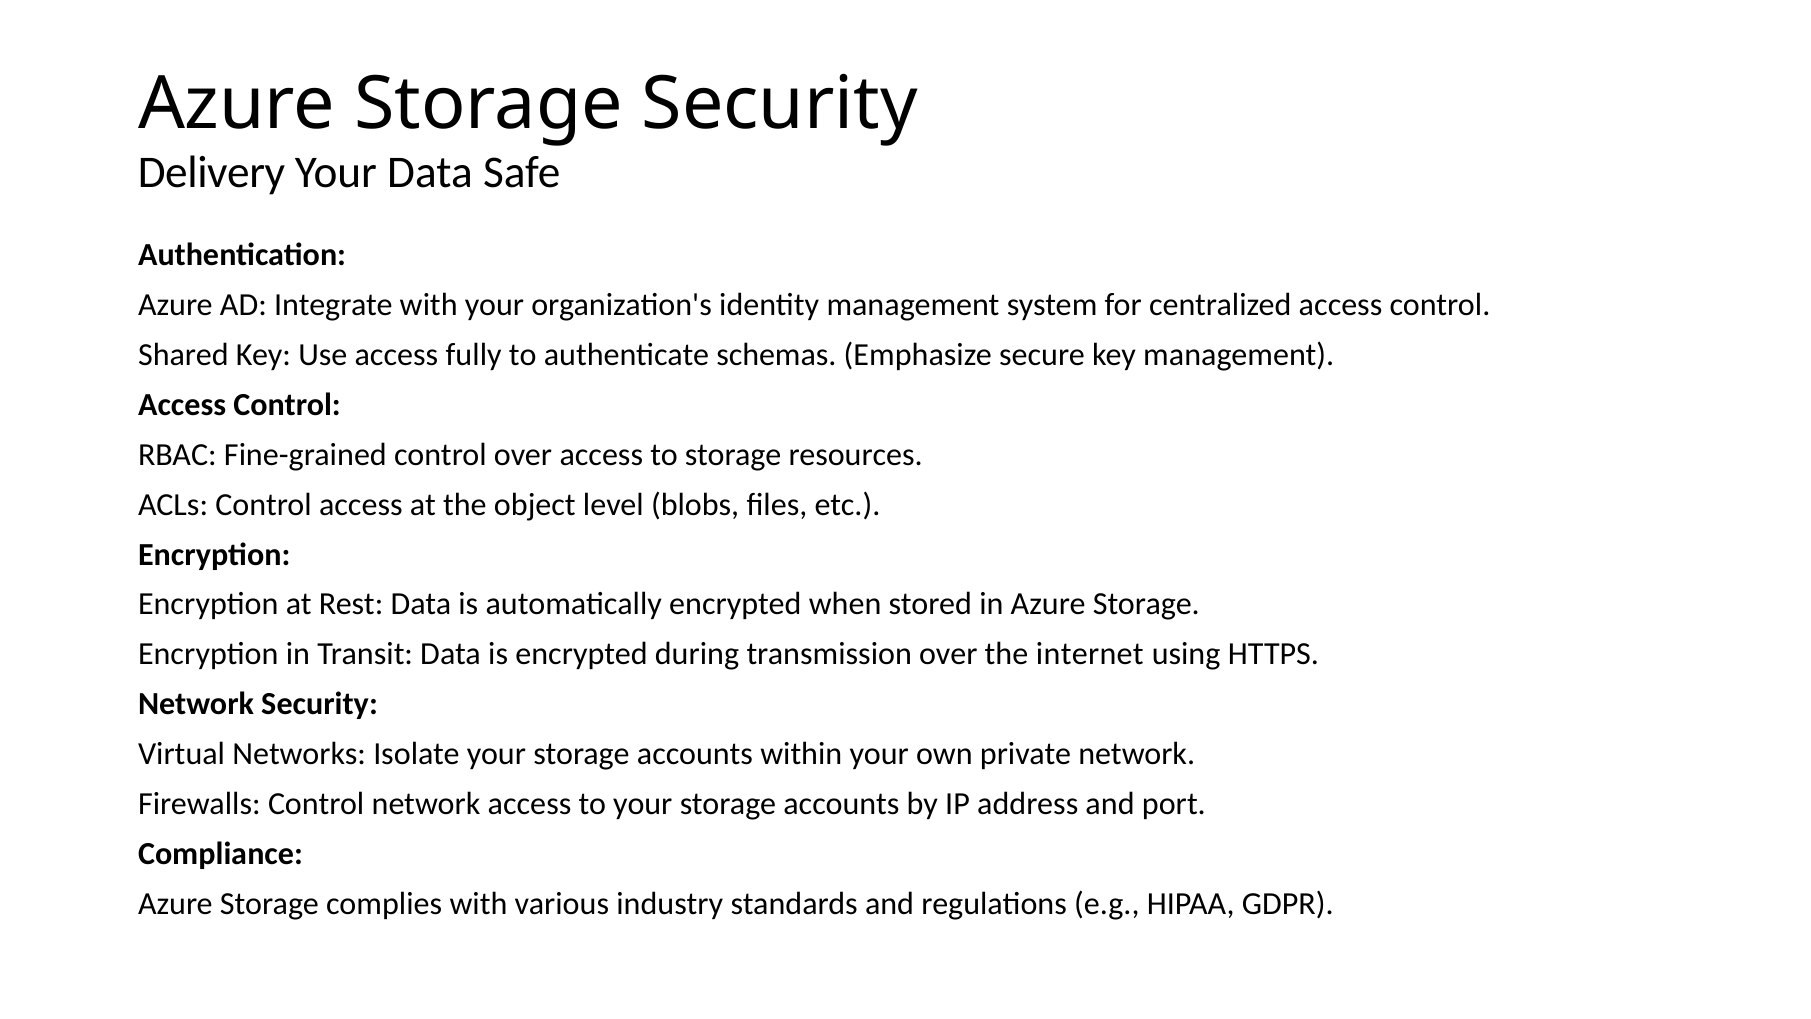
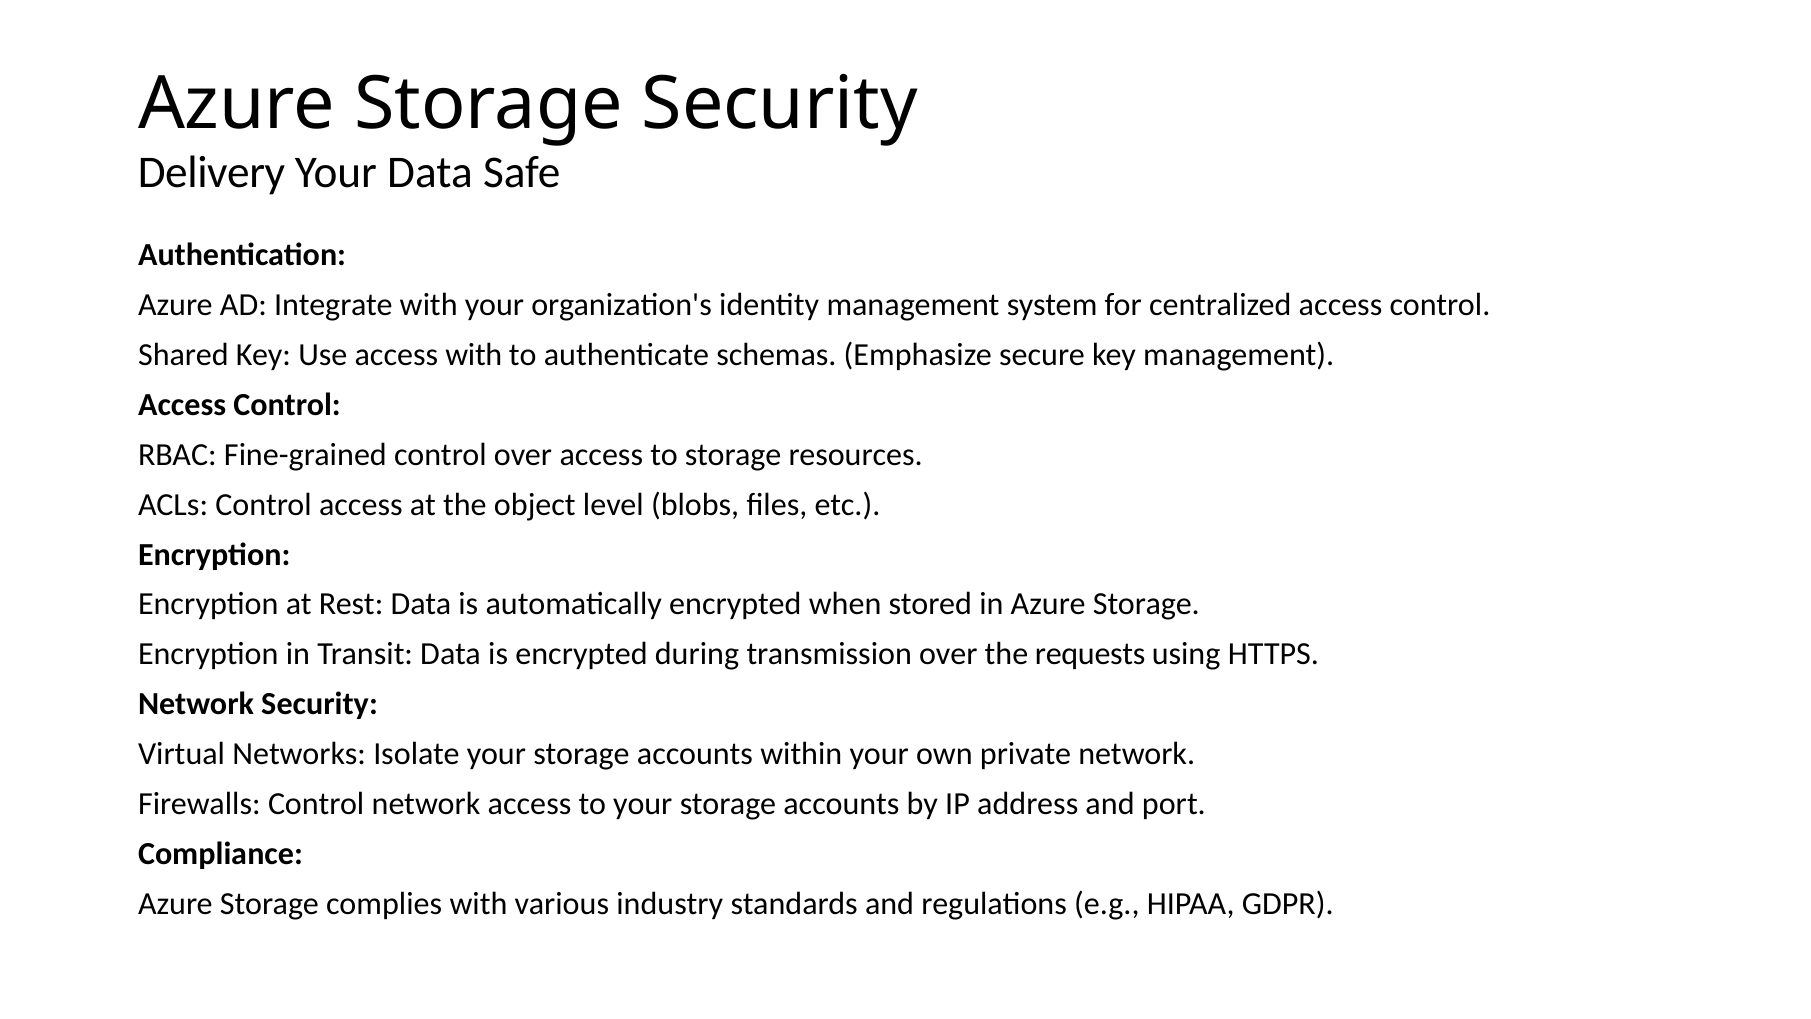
access fully: fully -> with (474, 355)
internet: internet -> requests (1090, 654)
